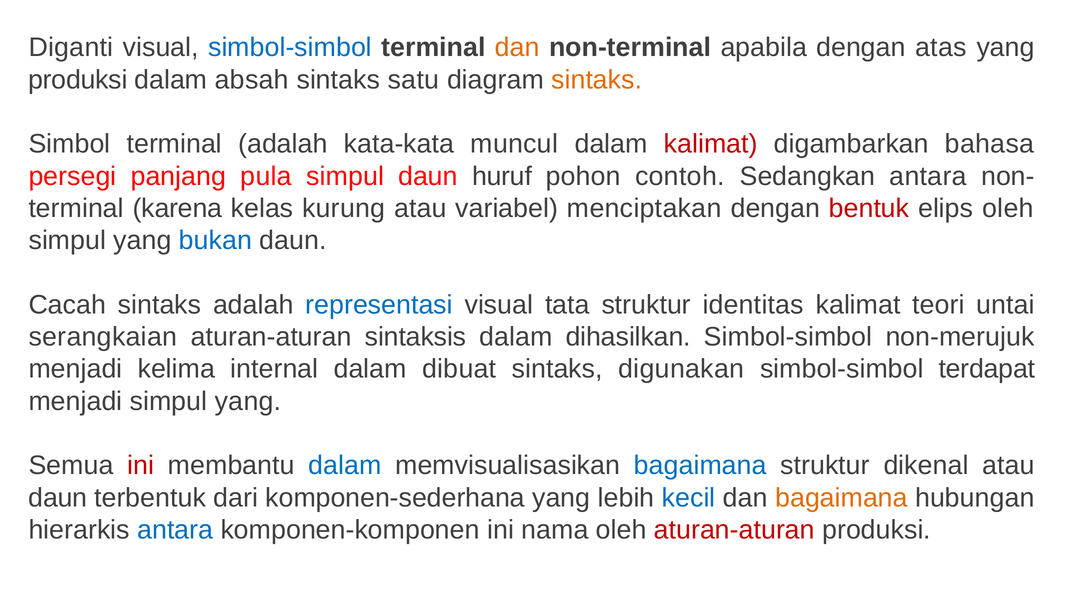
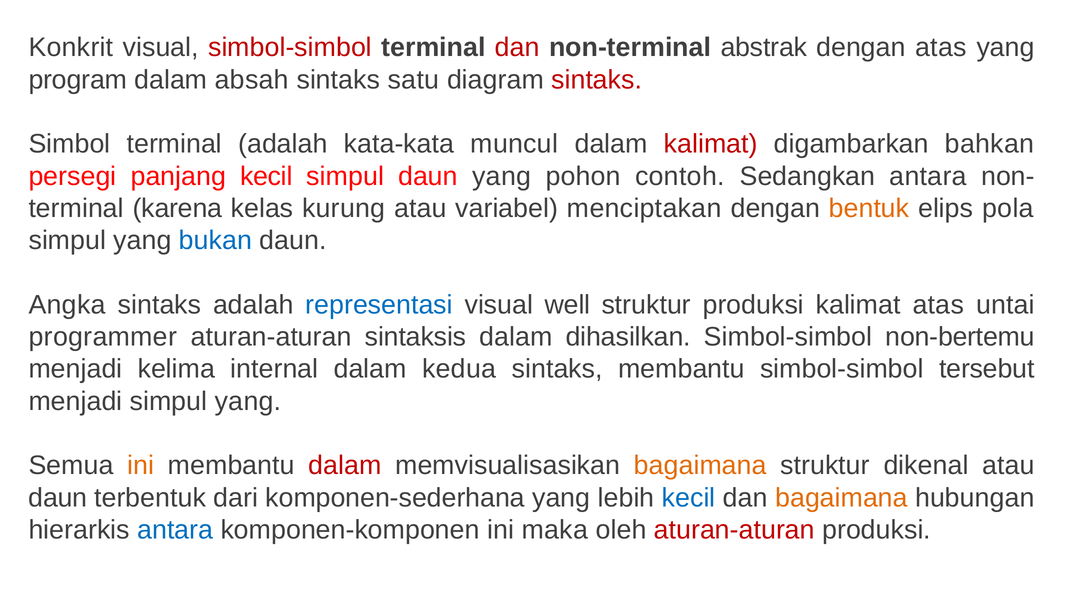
Diganti: Diganti -> Konkrit (71, 48)
simbol-simbol colour: blue -> red (290, 48)
dan colour: orange -> red (517, 48)
apabila: apabila -> abstrak (764, 48)
produksi: produksi -> program (78, 80)
sintaks colour: orange -> red (597, 80)
bahasa: bahasa -> bahkan (990, 144)
panjang pula: pula -> kecil (266, 176)
daun huruf: huruf -> yang (502, 176)
bentuk colour: red -> orange (869, 208)
elips oleh: oleh -> pola (1008, 208)
Cacah: Cacah -> Angka (67, 305)
tata: tata -> well (567, 305)
struktur identitas: identitas -> produksi (753, 305)
kalimat teori: teori -> atas (938, 305)
serangkaian: serangkaian -> programmer (103, 337)
non-merujuk: non-merujuk -> non-bertemu (960, 337)
dibuat: dibuat -> kedua (459, 369)
sintaks digunakan: digunakan -> membantu (681, 369)
terdapat: terdapat -> tersebut (987, 369)
ini colour: red -> orange (141, 466)
dalam colour: blue -> red (345, 466)
bagaimana colour: blue -> orange (700, 466)
nama: nama -> maka (555, 530)
